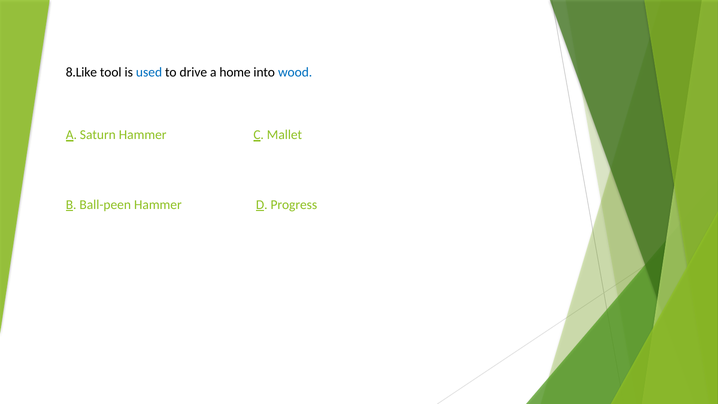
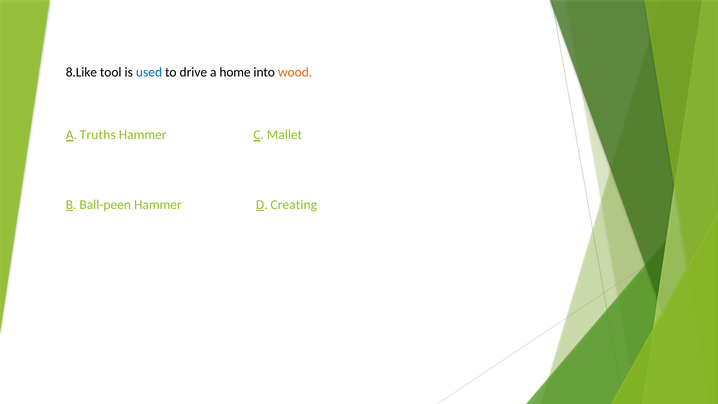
wood colour: blue -> orange (295, 73)
Saturn: Saturn -> Truths (98, 135)
Progress: Progress -> Creating (294, 205)
